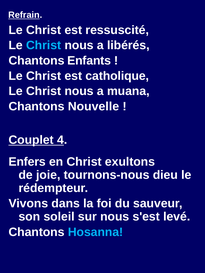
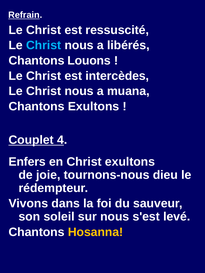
Enfants: Enfants -> Louons (89, 61)
catholique: catholique -> intercèdes (117, 76)
Chantons Nouvelle: Nouvelle -> Exultons (94, 106)
Hosanna colour: light blue -> yellow (96, 232)
